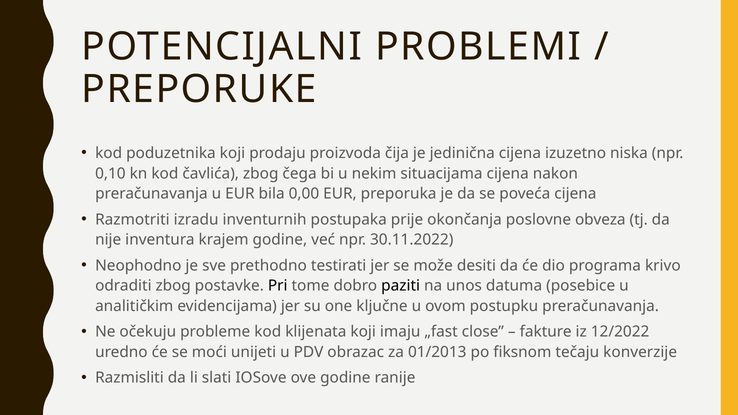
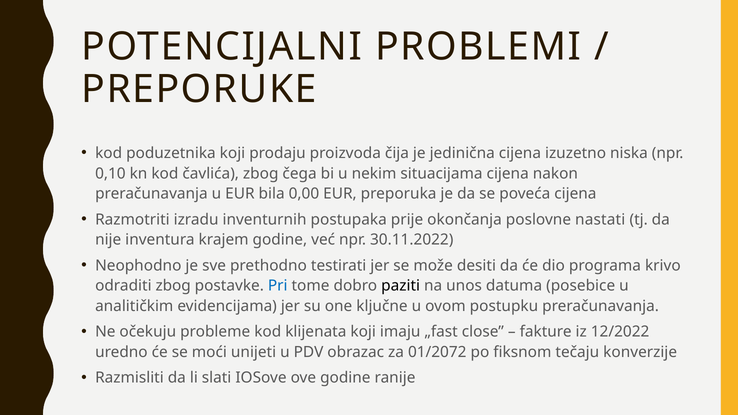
obveza: obveza -> nastati (600, 220)
Pri colour: black -> blue (278, 286)
01/2013: 01/2013 -> 01/2072 (437, 352)
